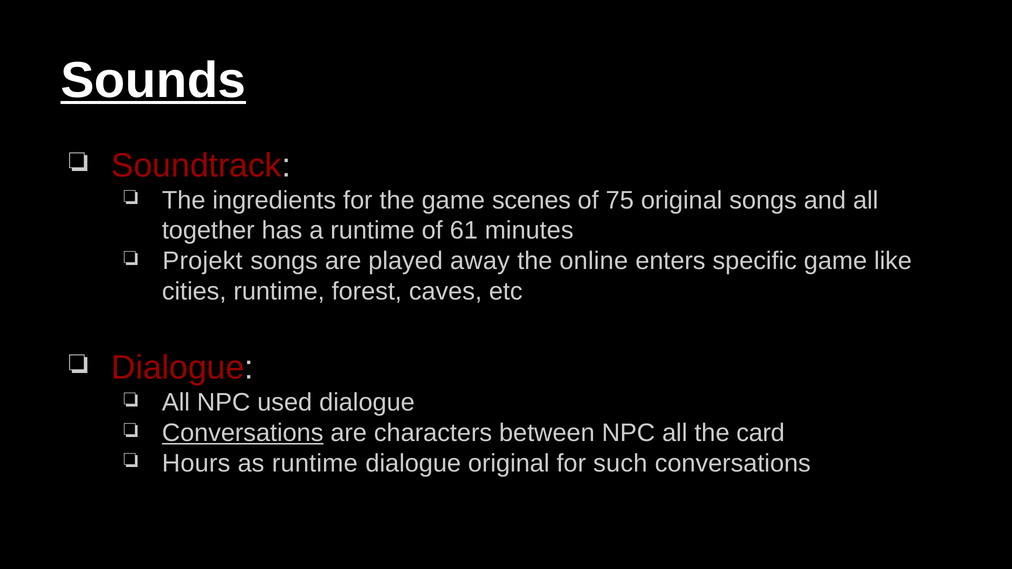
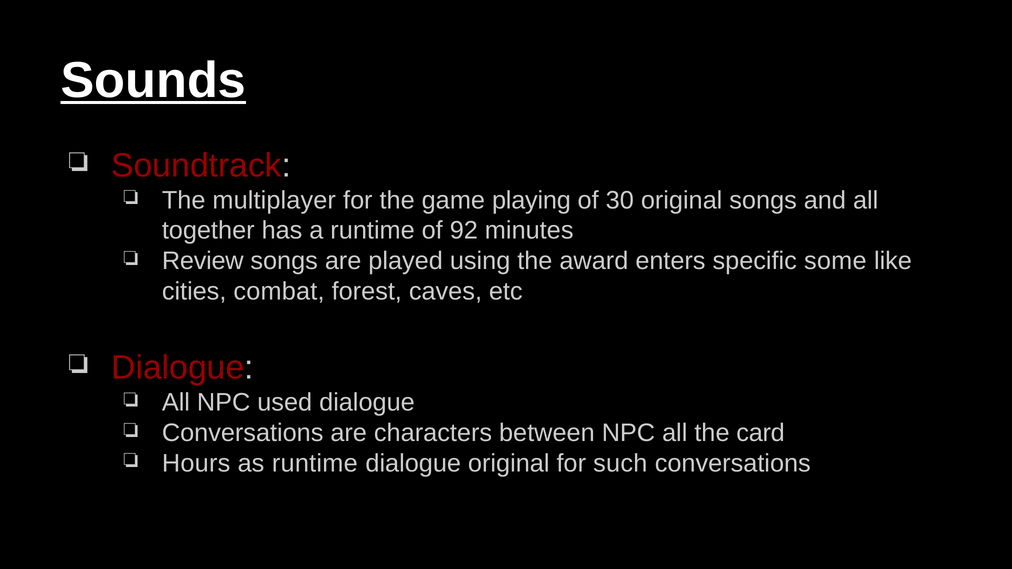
ingredients: ingredients -> multiplayer (274, 200)
scenes: scenes -> playing (531, 200)
75: 75 -> 30 (620, 200)
61: 61 -> 92 (464, 231)
Projekt: Projekt -> Review (203, 261)
away: away -> using (480, 261)
online: online -> award (594, 261)
specific game: game -> some (835, 261)
cities runtime: runtime -> combat (279, 291)
Conversations underline: present -> none (243, 433)
